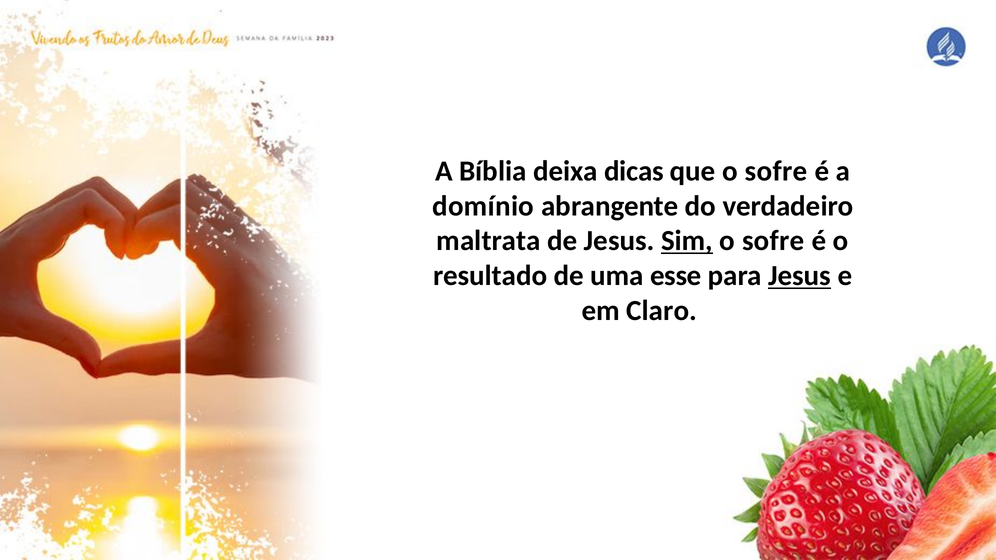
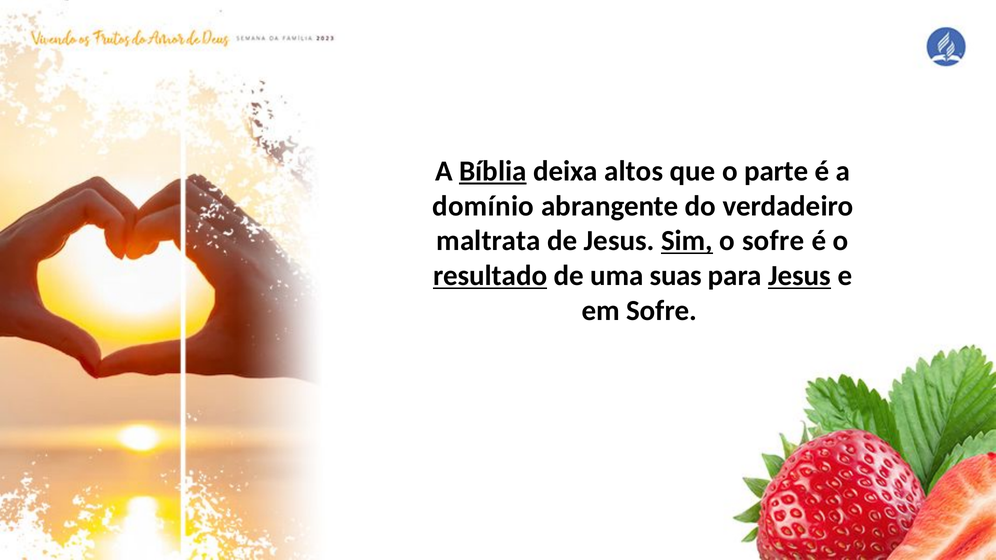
Bíblia underline: none -> present (493, 171)
dicas: dicas -> altos (634, 171)
que o sofre: sofre -> parte (776, 171)
resultado underline: none -> present (490, 276)
esse: esse -> suas (676, 276)
em Claro: Claro -> Sofre (662, 311)
